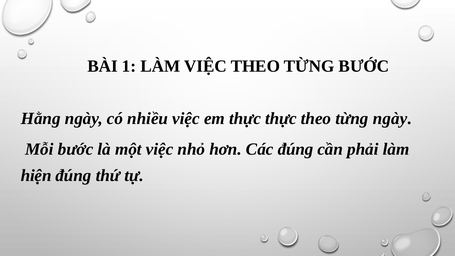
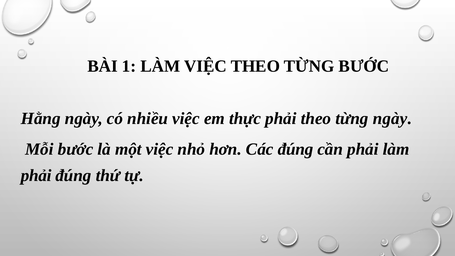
thực thực: thực -> phải (281, 119)
hiện: hiện -> phải (36, 176)
